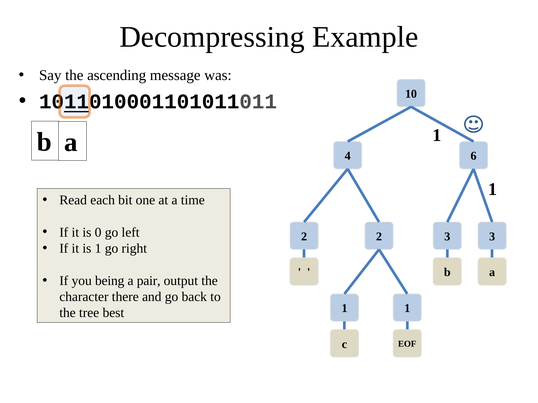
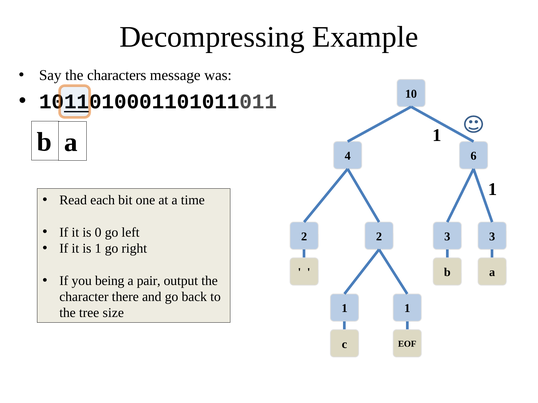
ascending: ascending -> characters (117, 75)
best: best -> size (113, 313)
